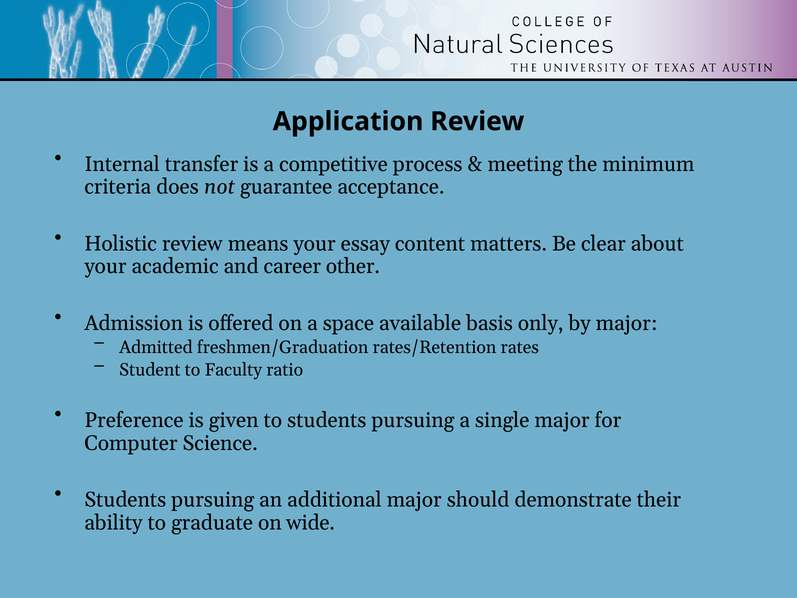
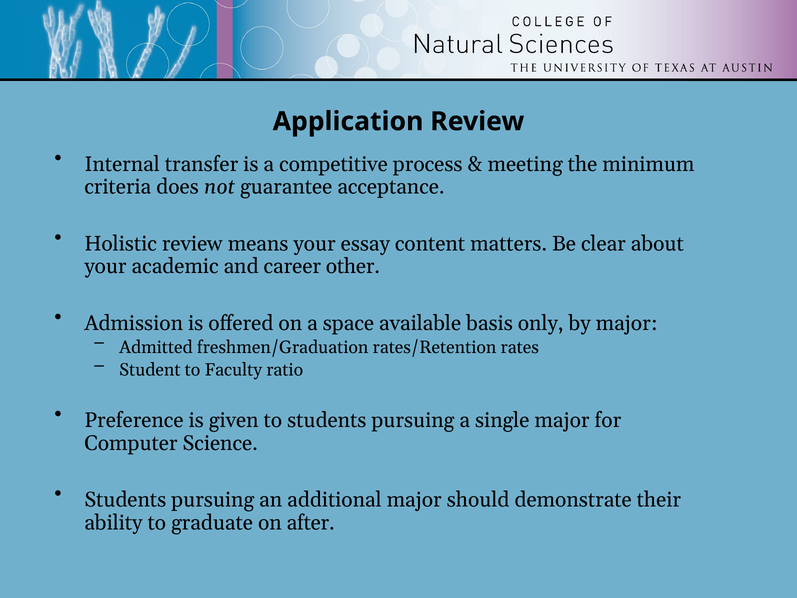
wide: wide -> after (311, 522)
